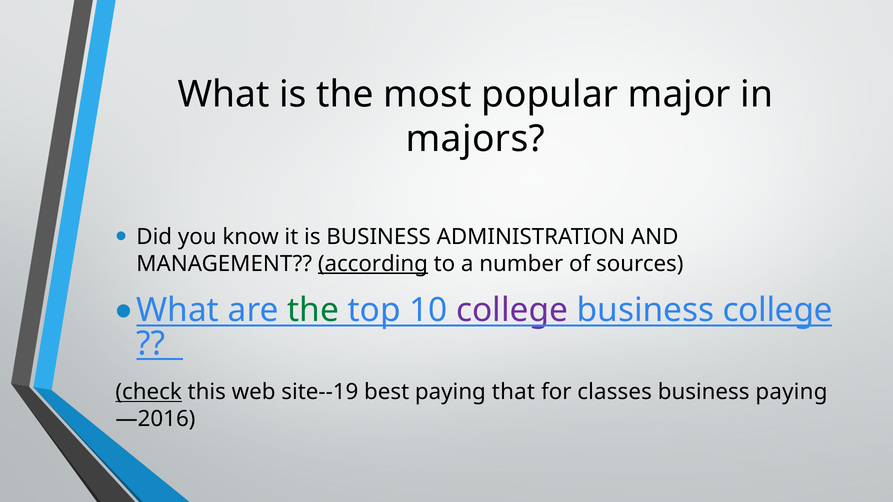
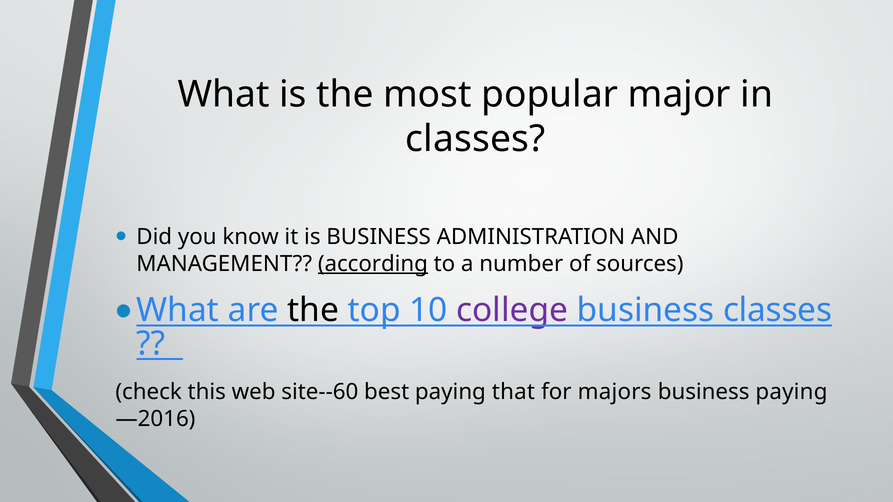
majors: majors -> classes (475, 139)
the colour: green -> black (313, 310)
business college: college -> classes (778, 310)
check underline: present -> none (149, 392)
site--19: site--19 -> site--60 (320, 392)
classes: classes -> majors (615, 392)
